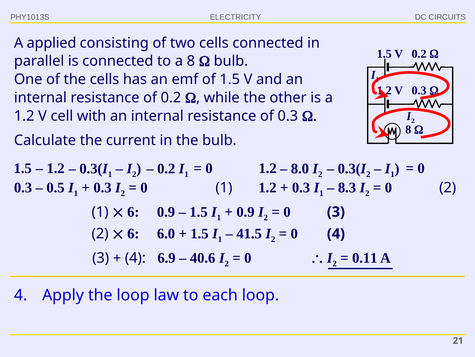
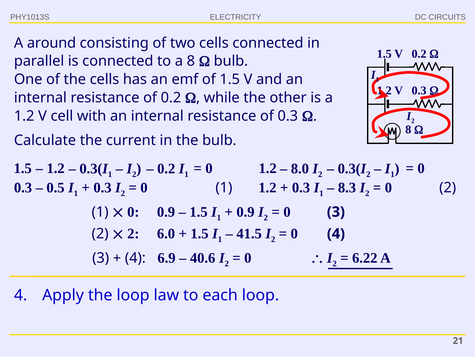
applied: applied -> around (52, 43)
6: 6 -> 0 (133, 212)
6: 6 -> 2 (133, 233)
0.11: 0.11 -> 6.22 (365, 257)
